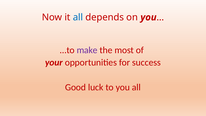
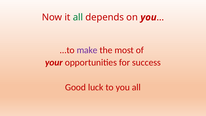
all colour: blue -> green (78, 17)
